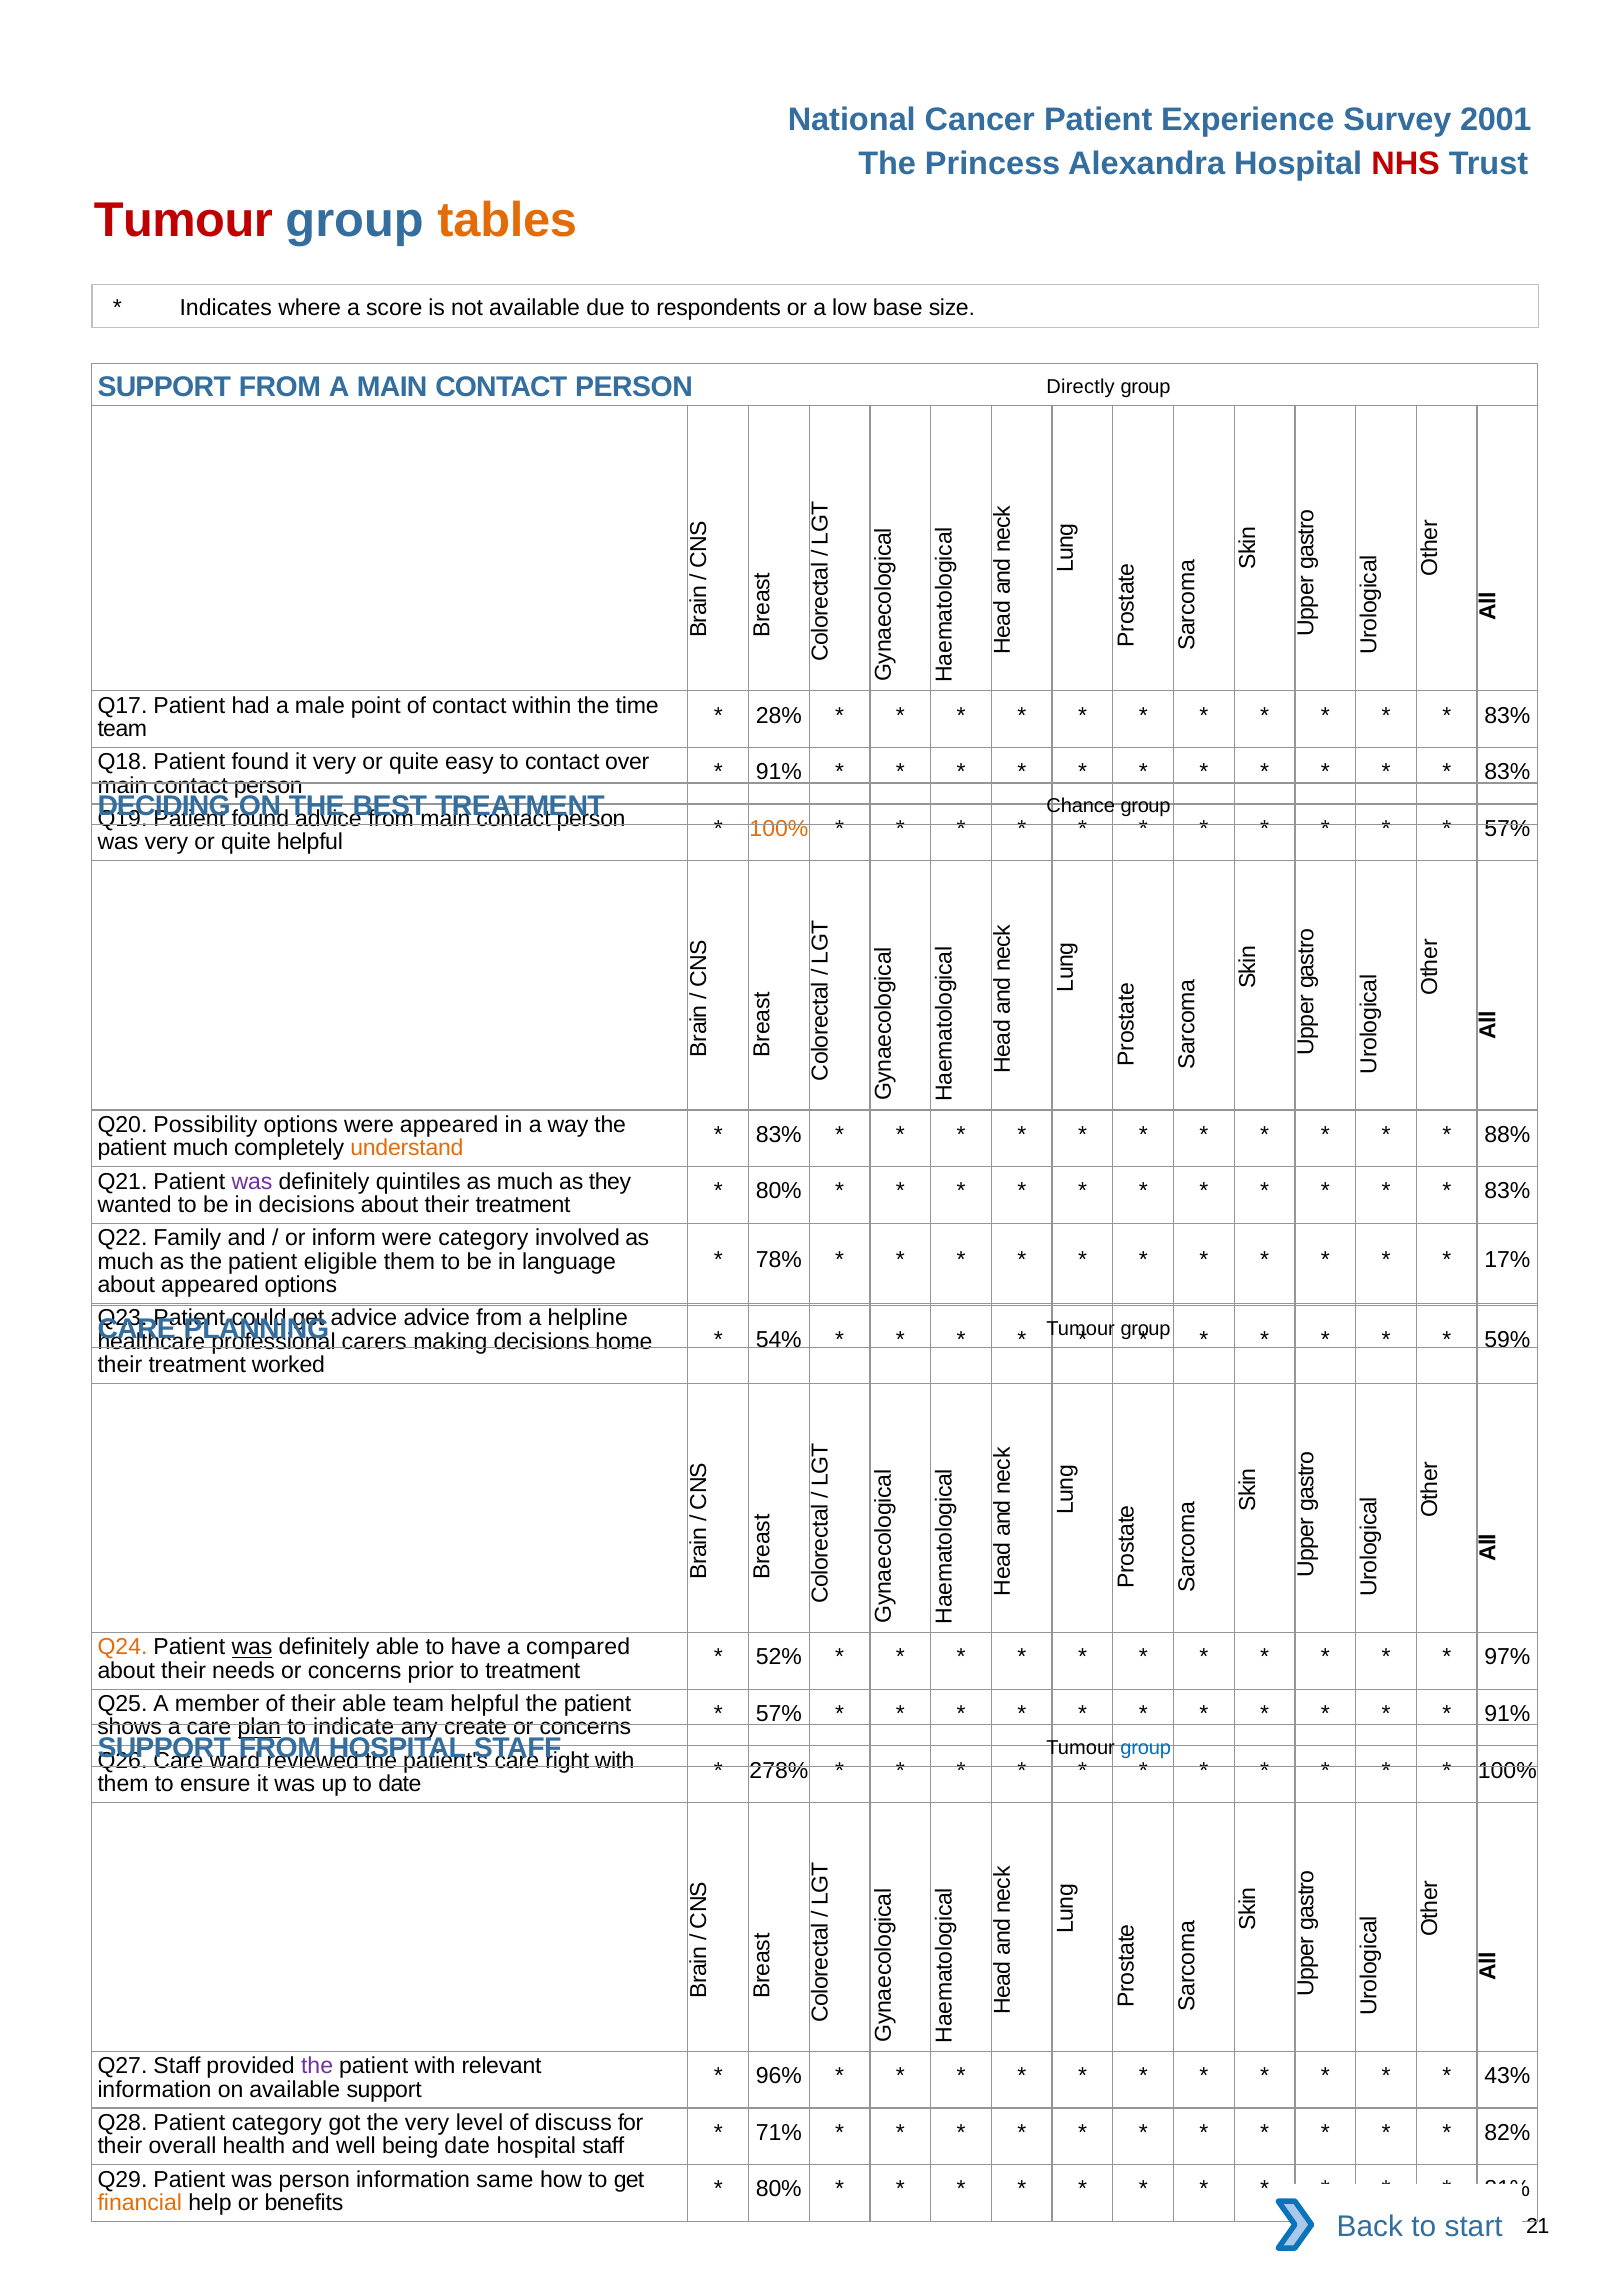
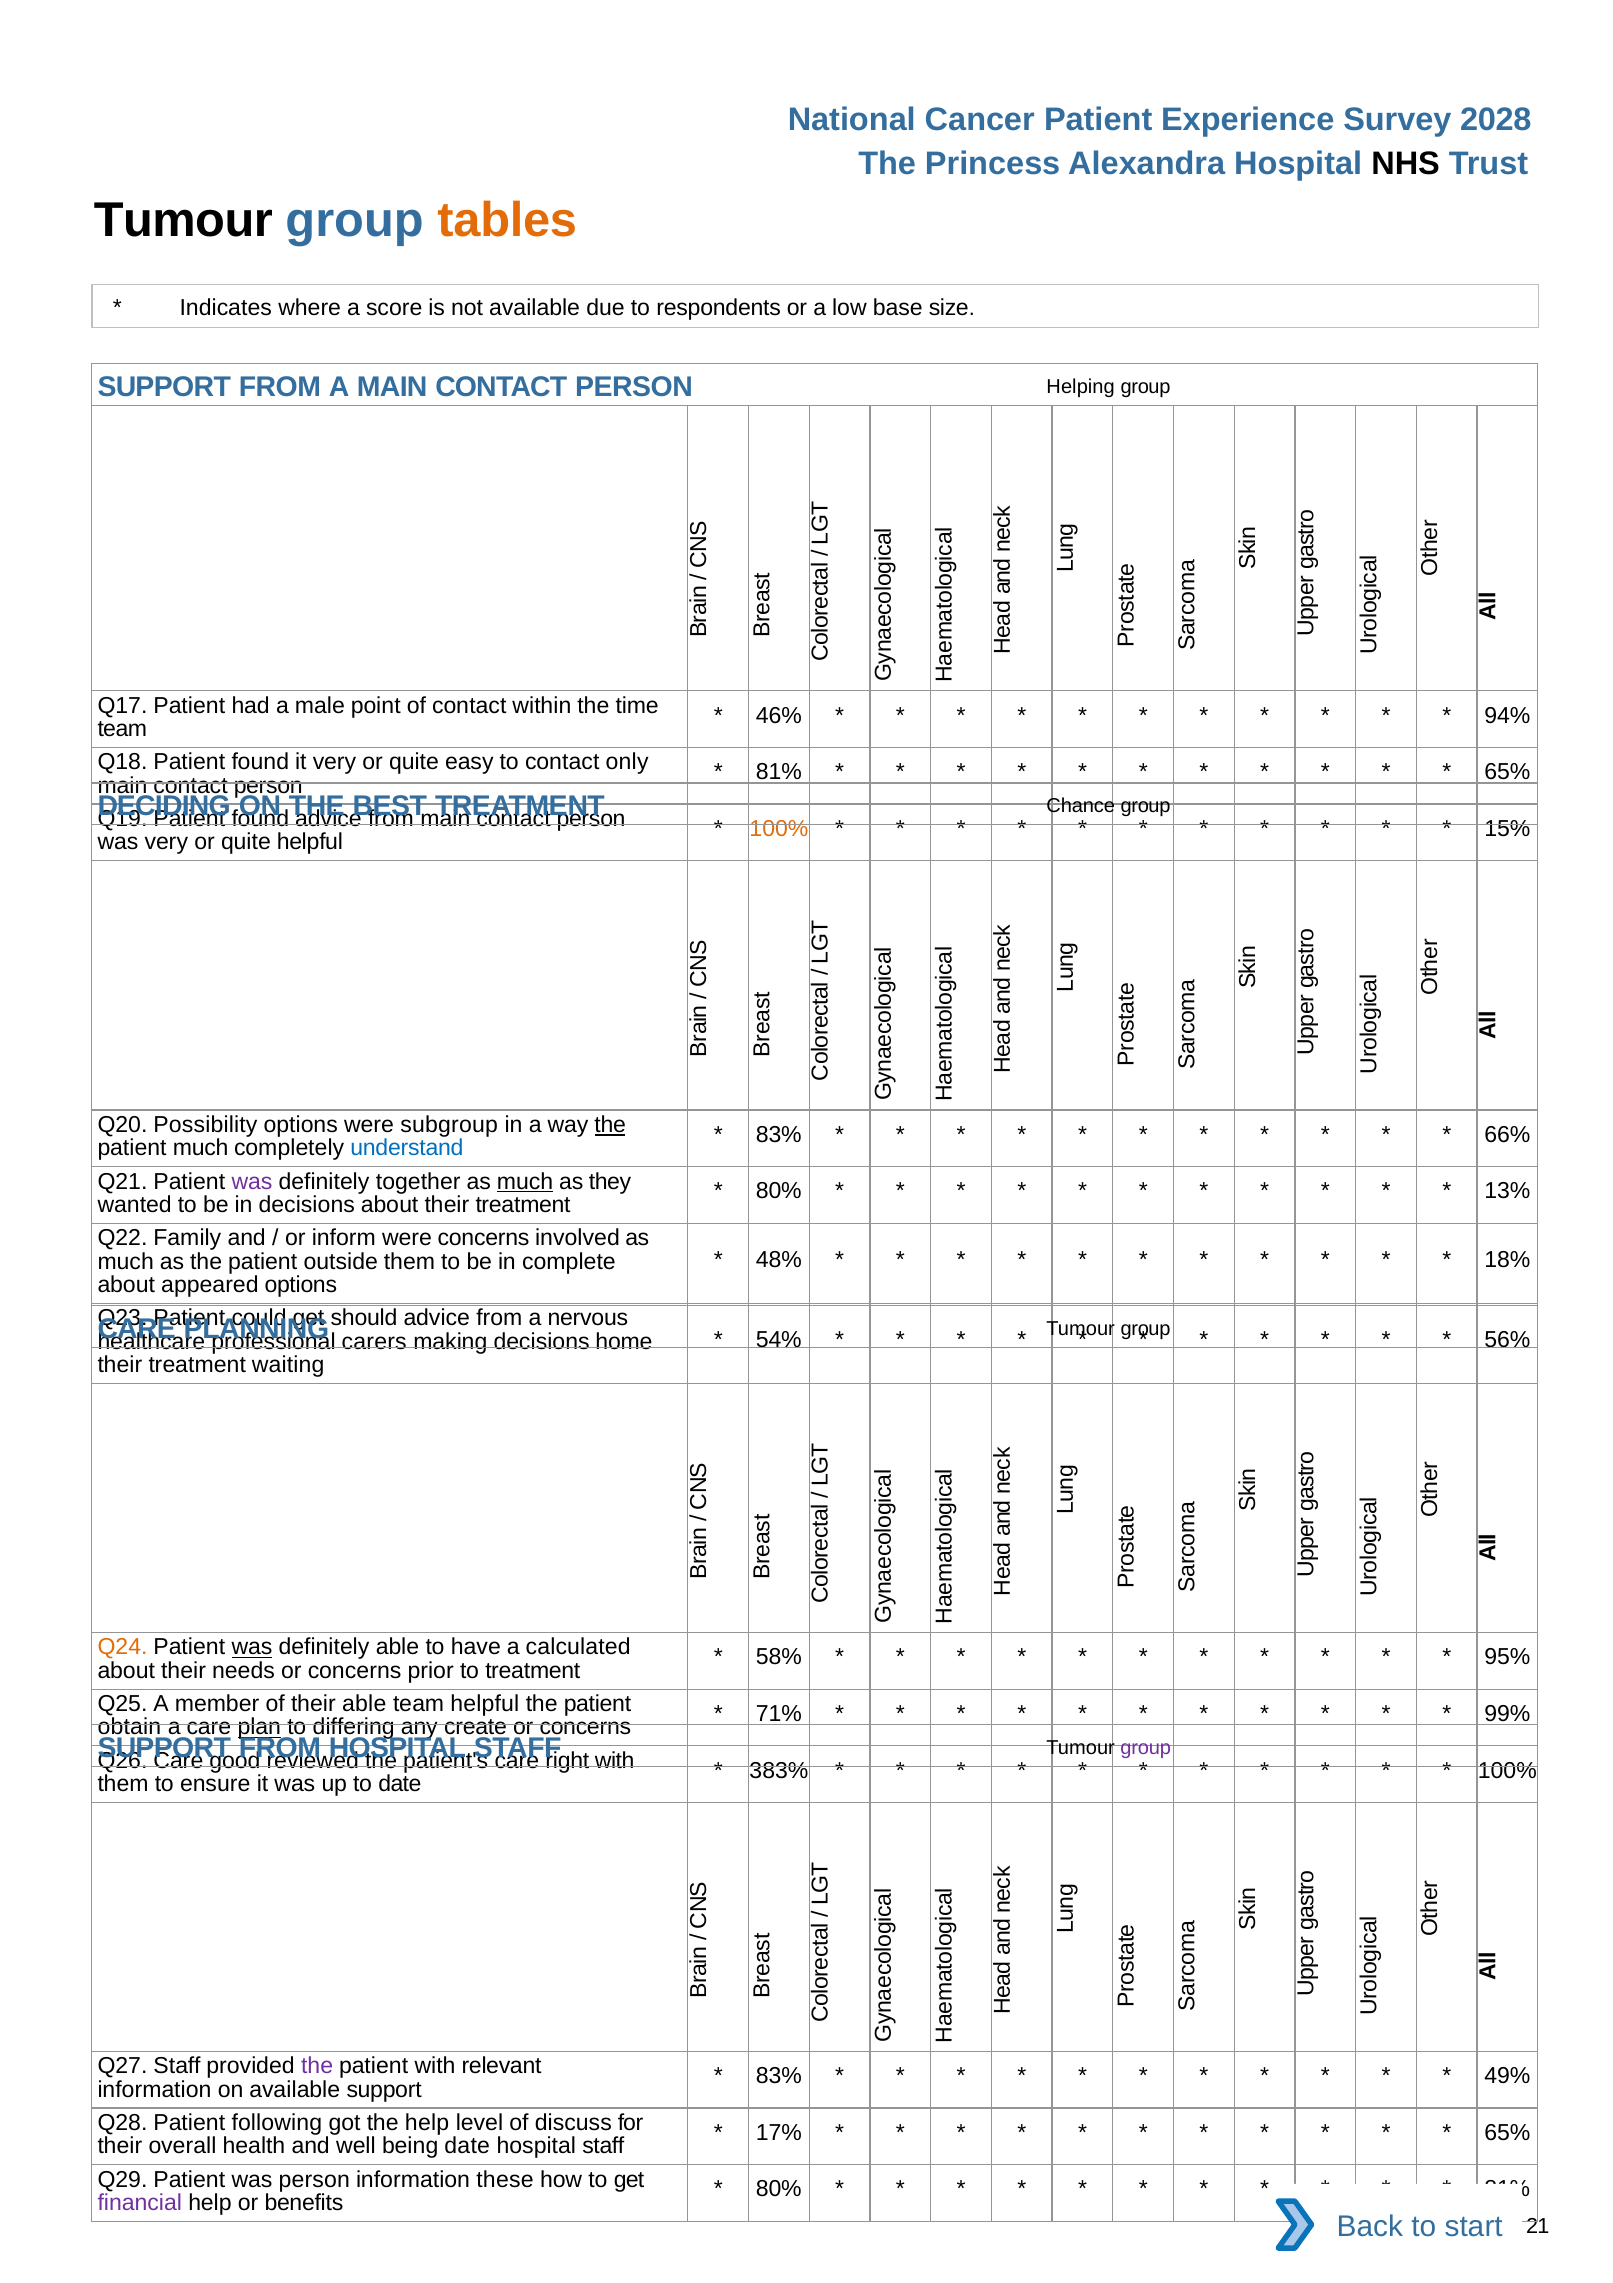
2001: 2001 -> 2028 (1496, 120)
NHS colour: red -> black (1406, 164)
Tumour colour: red -> black (183, 220)
Directly: Directly -> Helping (1081, 387)
28%: 28% -> 46% (779, 715)
83%: 83% -> 94% (1507, 715)
over: over -> only (627, 762)
91%: 91% -> 81% (779, 772)
83%: 83% -> 65% (1507, 772)
57%: 57% -> 15% (1507, 829)
were appeared: appeared -> subgroup (449, 1125)
the underline: none -> present (610, 1125)
88%: 88% -> 66% (1507, 1134)
understand colour: orange -> blue (407, 1148)
quintiles: quintiles -> together (418, 1181)
much underline: none -> present (525, 1181)
83%: 83% -> 13% (1507, 1191)
were category: category -> concerns (484, 1238)
78%: 78% -> 48% (779, 1259)
17%: 17% -> 18% (1507, 1259)
eligible: eligible -> outside (341, 1261)
language: language -> complete (569, 1261)
advice: advice -> should (364, 1318)
helpline: helpline -> nervous (588, 1318)
59%: 59% -> 56% (1507, 1339)
worked: worked -> waiting (288, 1364)
compared: compared -> calculated (578, 1647)
52%: 52% -> 58% (779, 1657)
97%: 97% -> 95% (1507, 1657)
57%: 57% -> 71% (779, 1714)
91%: 91% -> 99% (1507, 1714)
shows: shows -> obtain (129, 1727)
indicate: indicate -> differing (354, 1727)
group colour: blue -> purple (1146, 1747)
ward: ward -> good (235, 1760)
278%: 278% -> 383% (779, 1770)
96%: 96% -> 83% (779, 2076)
43%: 43% -> 49% (1507, 2076)
Patient category: category -> following (277, 2123)
the very: very -> help (427, 2123)
71%: 71% -> 17% (779, 2132)
82%: 82% -> 65% (1507, 2132)
same: same -> these (505, 2179)
financial colour: orange -> purple (140, 2203)
